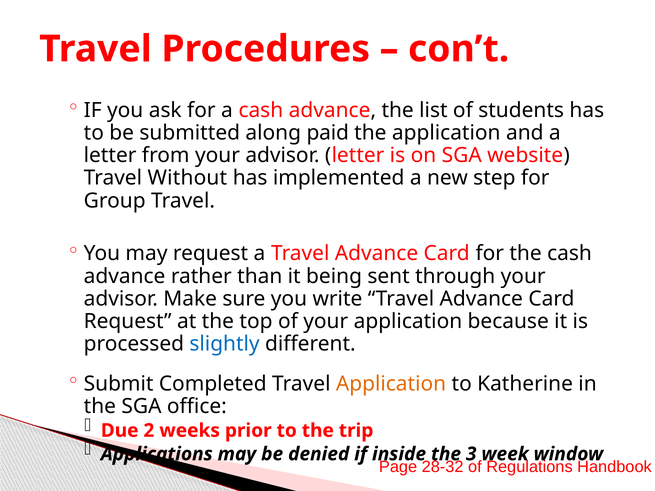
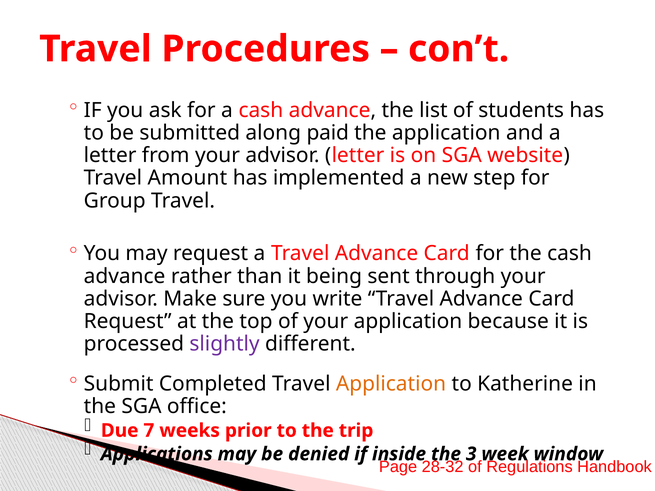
Without: Without -> Amount (187, 178)
slightly colour: blue -> purple (225, 344)
2: 2 -> 7 (149, 431)
